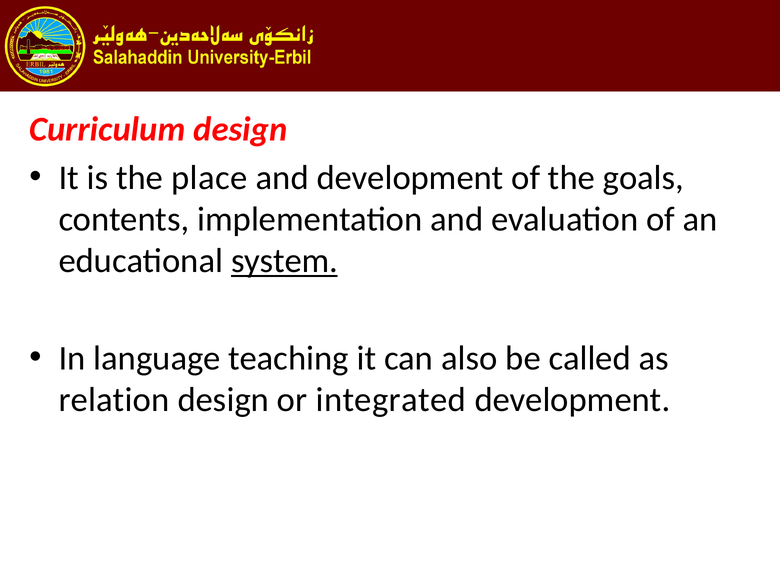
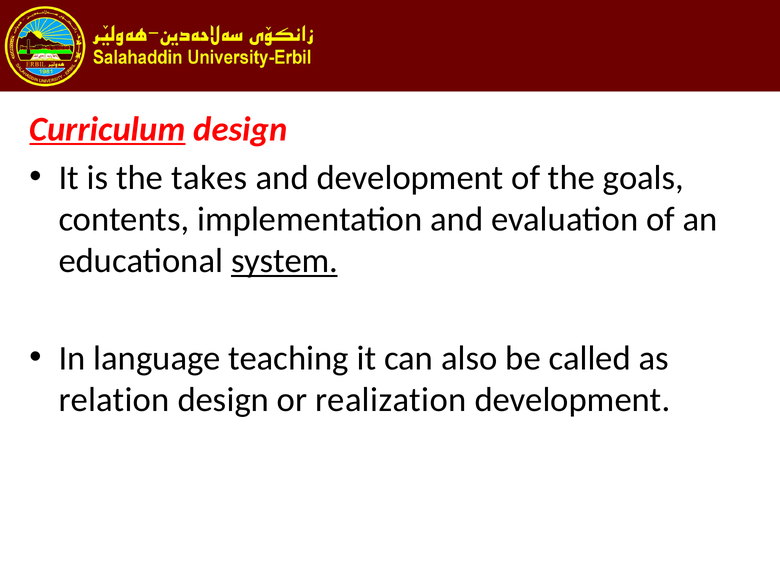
Curriculum underline: none -> present (107, 129)
place: place -> takes (209, 178)
integrated: integrated -> realization (391, 400)
